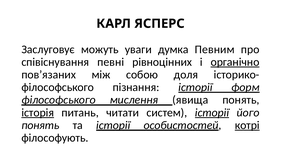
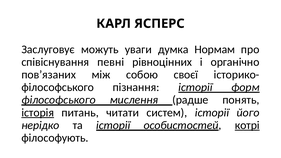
Певним: Певним -> Нормам (215, 49)
органічно underline: present -> none (235, 62)
доля: доля -> своєї (186, 75)
явища: явища -> радше (190, 100)
історії underline: present -> none (212, 113)
понять: понять -> нерідко (40, 125)
